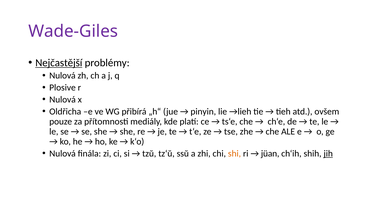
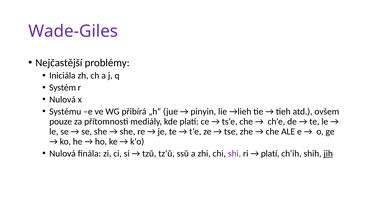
Nejčastější underline: present -> none (59, 63)
Nulová: Nulová -> Iniciála (62, 76)
Plosive: Plosive -> Systém (63, 88)
Oldřicha: Oldřicha -> Systému (65, 112)
shi colour: orange -> purple (234, 154)
jüan: jüan -> platí (270, 154)
